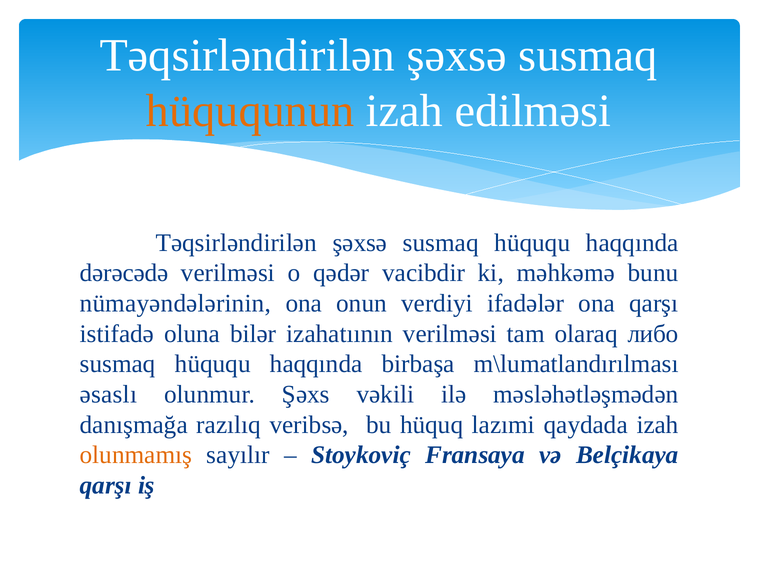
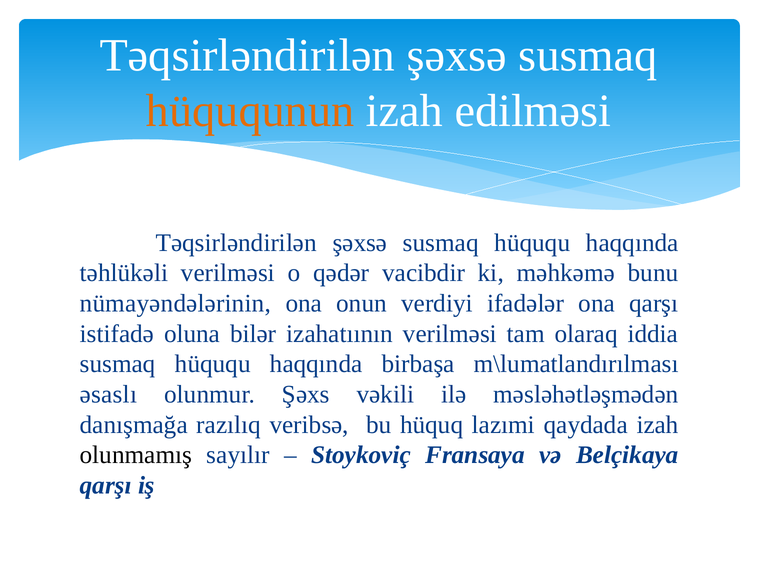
dərəcədə: dərəcədə -> təhlükəli (124, 273)
либо: либо -> iddia (653, 333)
olunmamış colour: orange -> black (136, 455)
